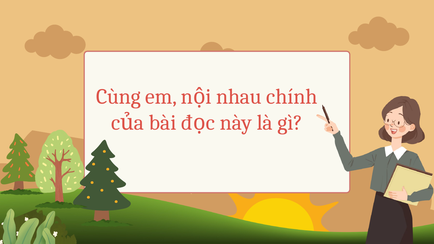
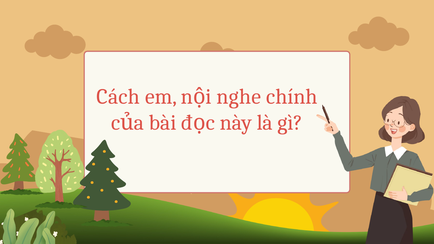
Cùng: Cùng -> Cách (118, 97)
nhau: nhau -> nghe (239, 97)
